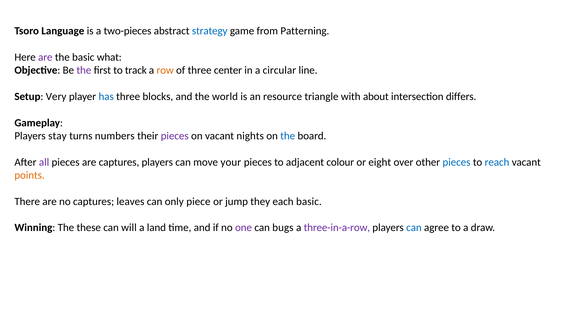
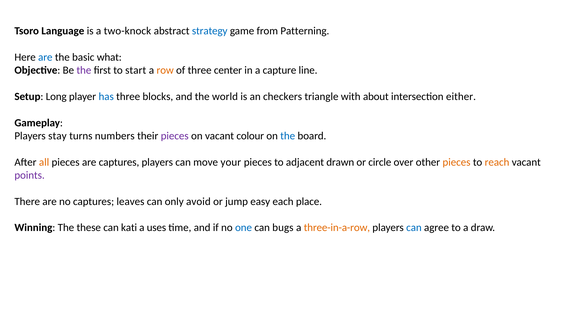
two-pieces: two-pieces -> two-knock (127, 31)
are colour: purple -> blue (45, 57)
track: track -> start (136, 70)
circular: circular -> capture (279, 70)
Very: Very -> Long (56, 96)
resource: resource -> checkers (283, 96)
differs: differs -> either (461, 96)
nights: nights -> colour (250, 136)
all colour: purple -> orange (44, 162)
colour: colour -> drawn (340, 162)
eight: eight -> circle (380, 162)
pieces colour: blue -> orange (457, 162)
reach colour: blue -> orange (497, 162)
points colour: orange -> purple (30, 175)
piece: piece -> avoid (198, 201)
they: they -> easy (260, 201)
each basic: basic -> place (309, 201)
will: will -> kati (129, 227)
land: land -> uses (156, 227)
one colour: purple -> blue (244, 227)
three-in-a-row colour: purple -> orange (337, 227)
